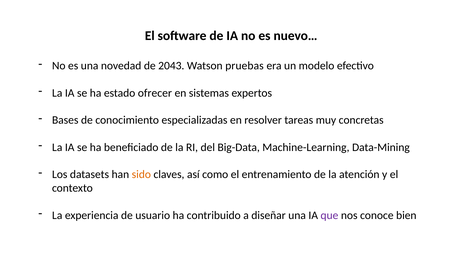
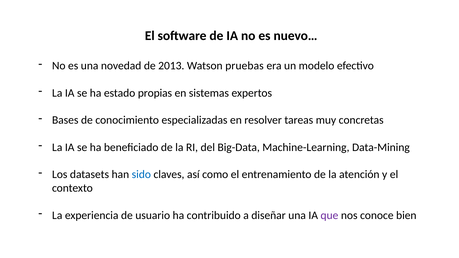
2043: 2043 -> 2013 (171, 66)
ofrecer: ofrecer -> propias (155, 93)
sido colour: orange -> blue (141, 175)
